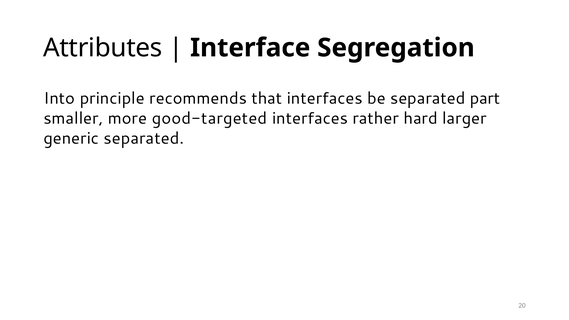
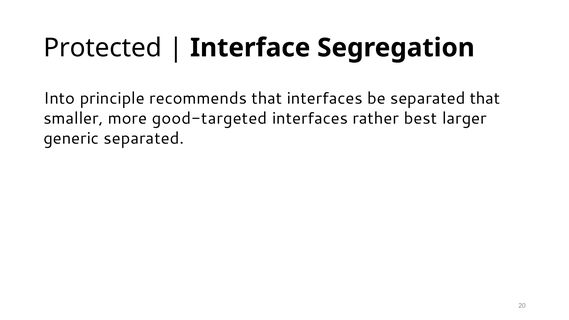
Attributes: Attributes -> Protected (103, 48)
separated part: part -> that (485, 98)
hard: hard -> best (420, 118)
